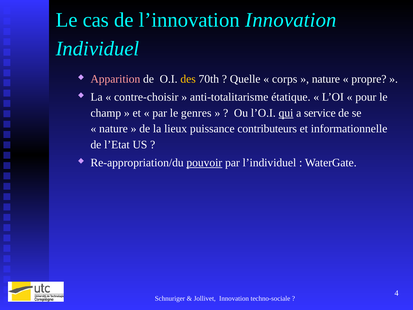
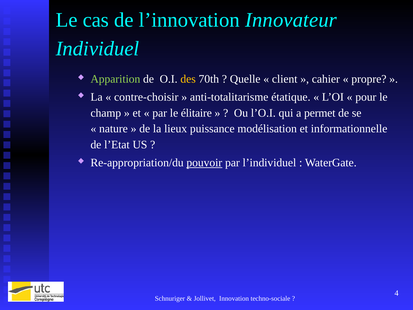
l’innovation Innovation: Innovation -> Innovateur (291, 20)
Apparition colour: pink -> light green (115, 79)
corps: corps -> client (285, 79)
nature: nature -> cahier (326, 79)
genres: genres -> élitaire (196, 113)
qui underline: present -> none (286, 113)
service: service -> permet (320, 113)
contributeurs: contributeurs -> modélisation (267, 129)
